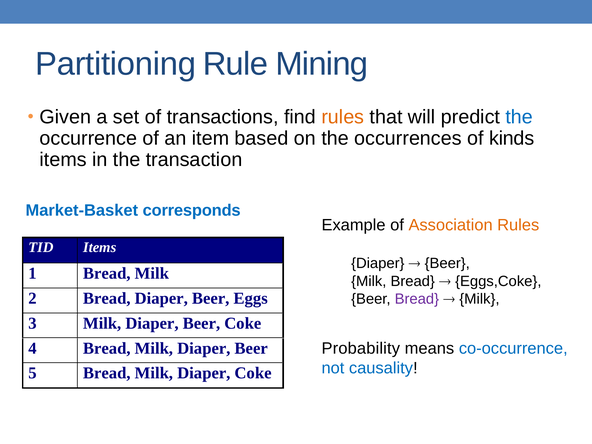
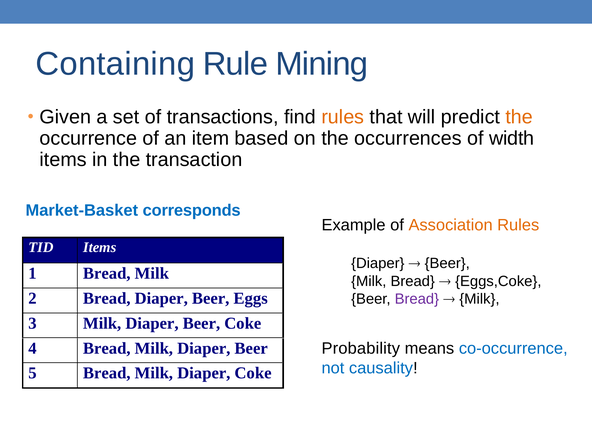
Partitioning: Partitioning -> Containing (115, 64)
the colour: blue -> orange (519, 117)
kinds: kinds -> width (512, 138)
